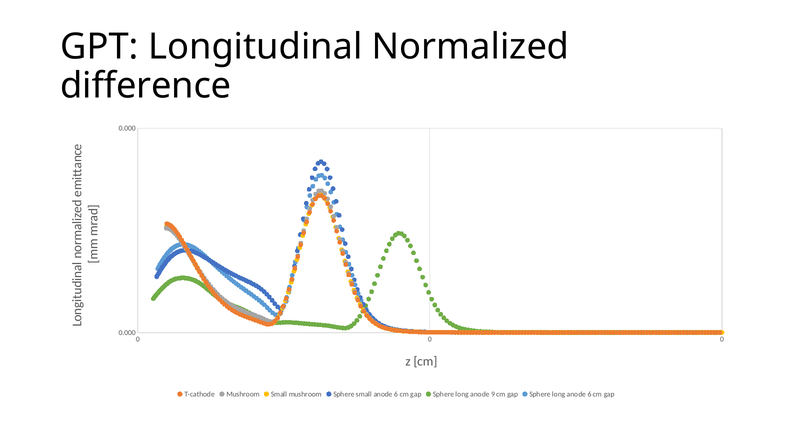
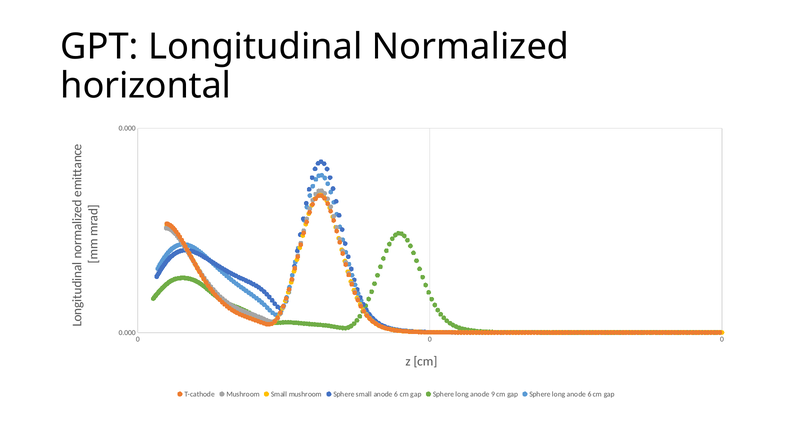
difference: difference -> horizontal (146, 86)
